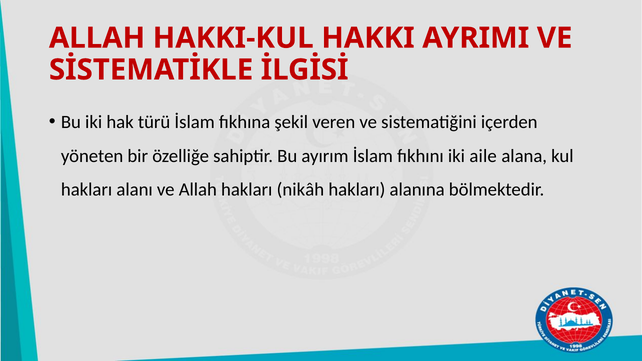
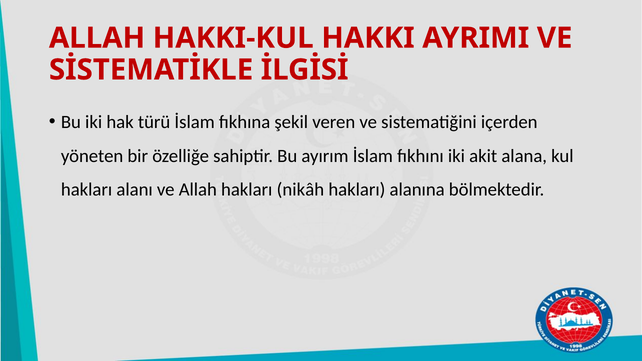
aile: aile -> akit (483, 156)
